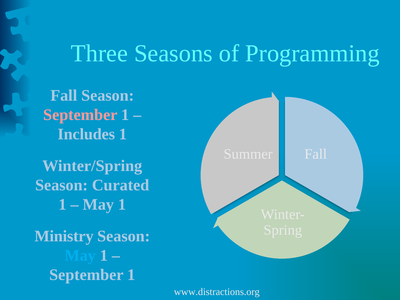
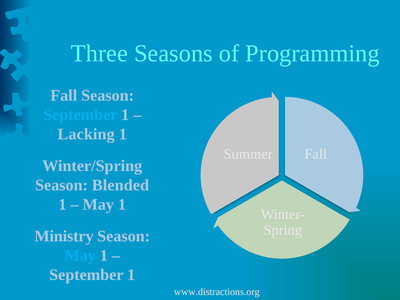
September colour: pink -> light blue (80, 115)
Includes: Includes -> Lacking (86, 134)
Curated: Curated -> Blended (121, 185)
